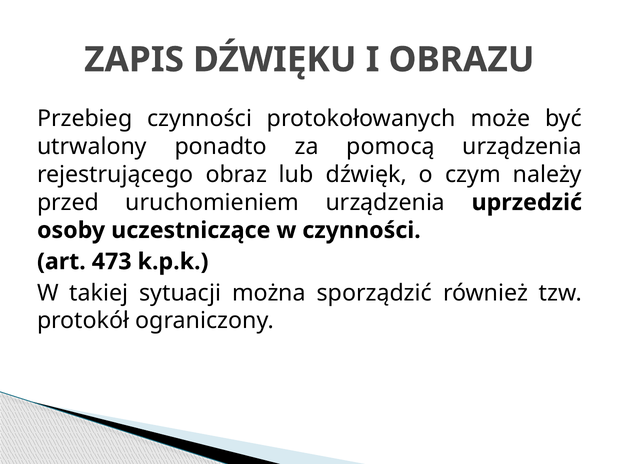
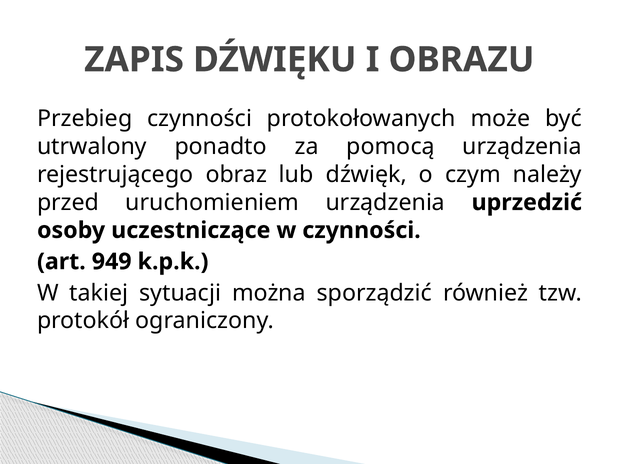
473: 473 -> 949 (112, 262)
